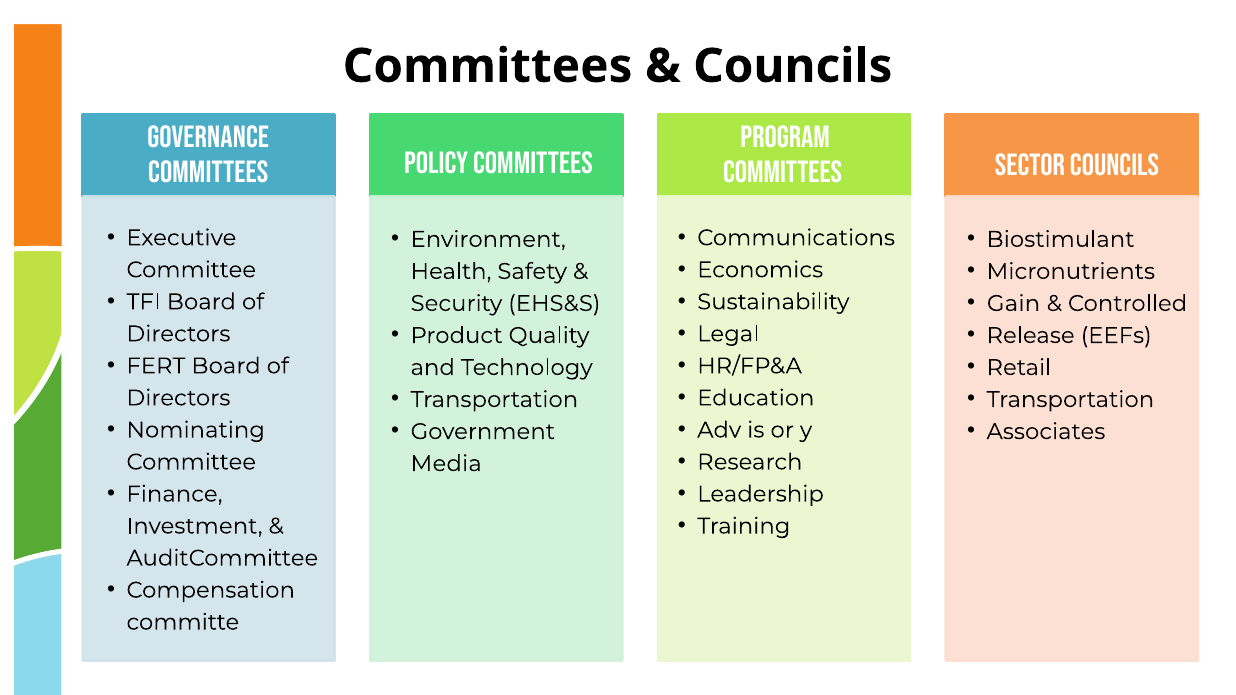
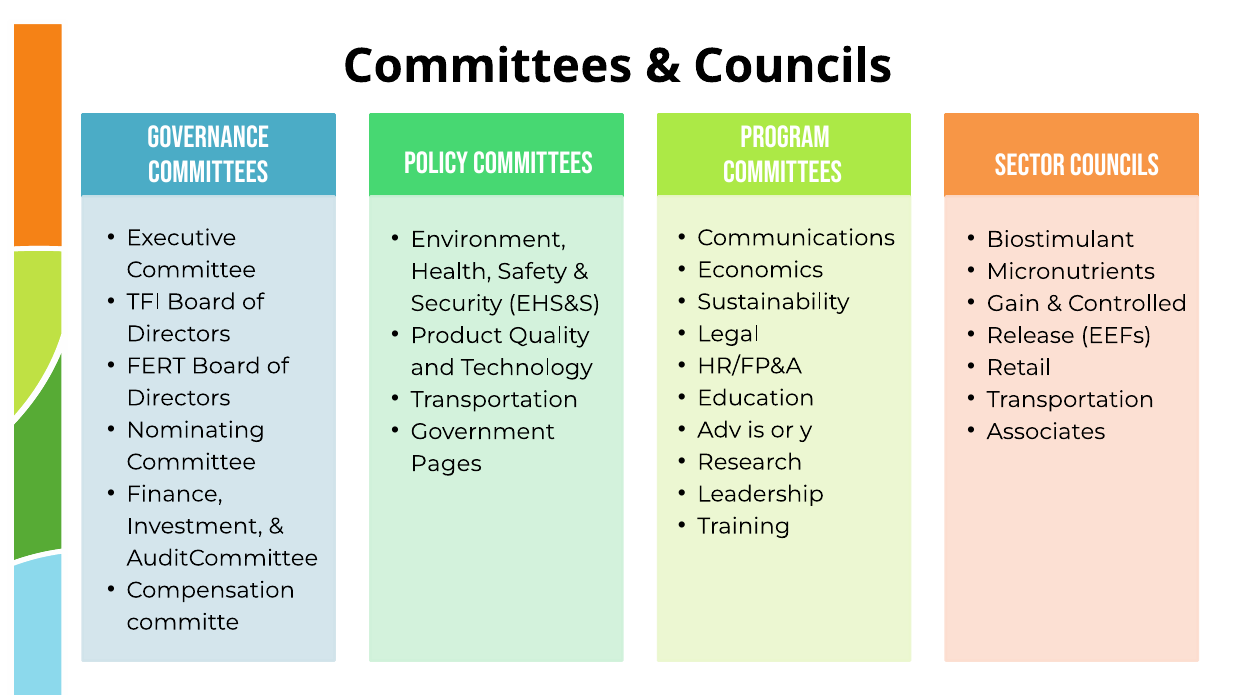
Media: Media -> Pages (446, 464)
